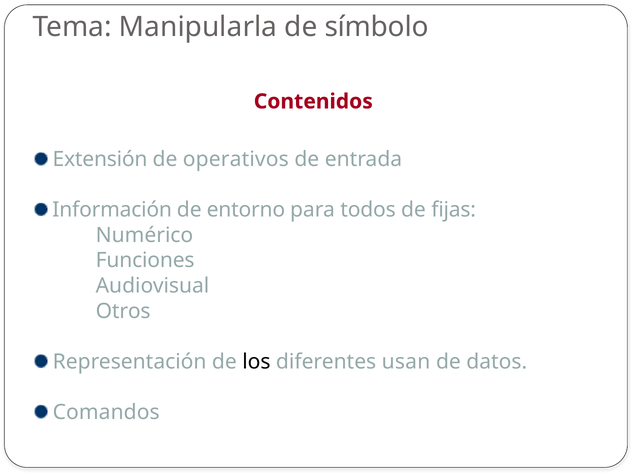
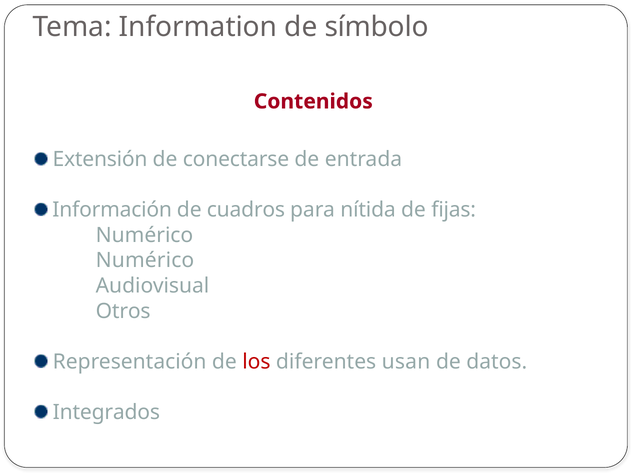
Manipularla: Manipularla -> Information (198, 27)
operativos: operativos -> conectarse (236, 159)
entorno: entorno -> cuadros (246, 210)
todos: todos -> nítida (368, 210)
Funciones: Funciones -> Numérico (145, 261)
los colour: black -> red (256, 362)
Comandos: Comandos -> Integrados (106, 412)
